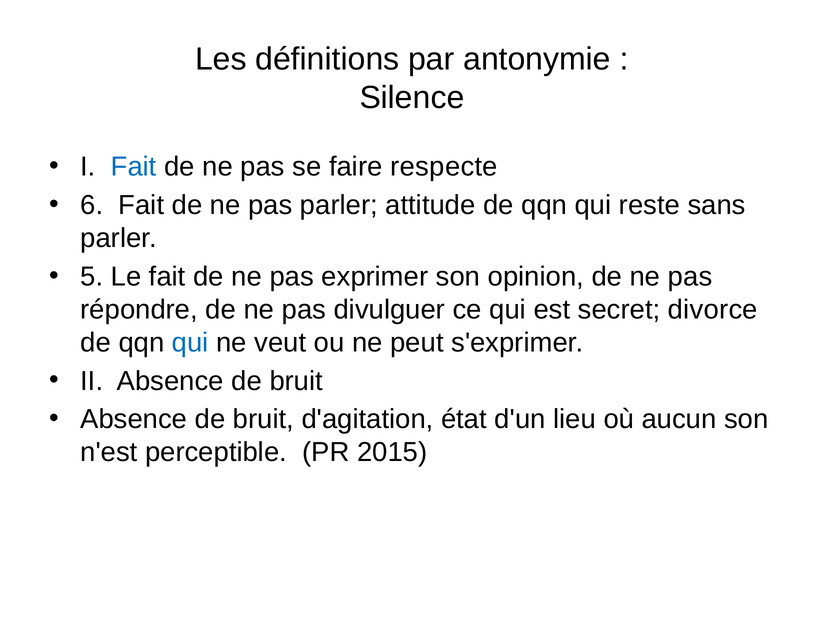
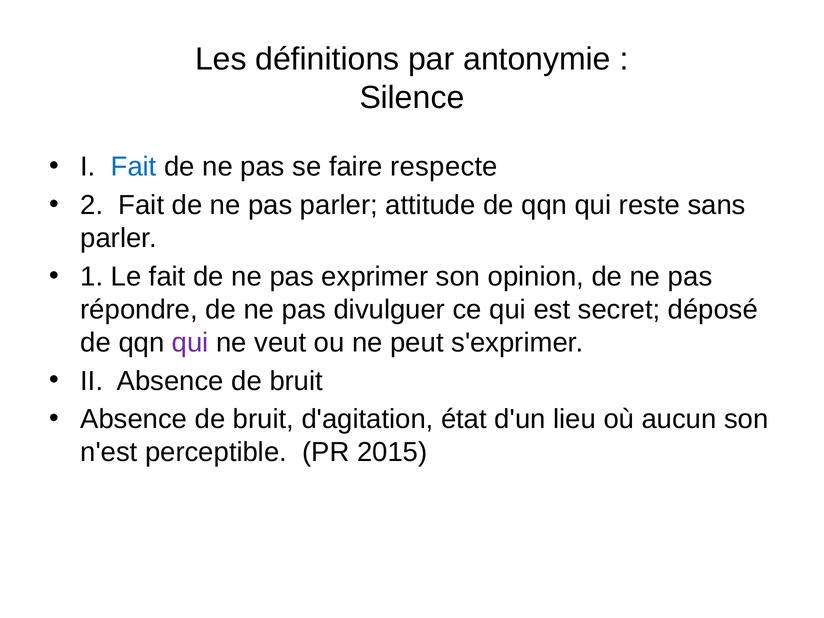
6: 6 -> 2 (92, 205)
5: 5 -> 1 (92, 277)
divorce: divorce -> déposé (713, 310)
qui colour: blue -> purple (190, 342)
